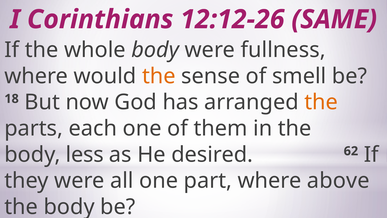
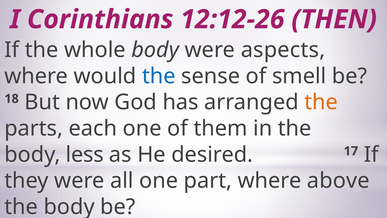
SAME: SAME -> THEN (334, 19)
fullness: fullness -> aspects (283, 50)
the colour: orange -> blue (159, 76)
62: 62 -> 17 (351, 151)
